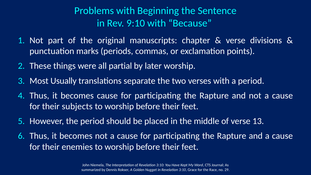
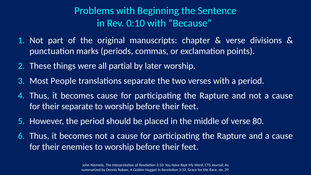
9:10: 9:10 -> 0:10 (136, 23)
Usually: Usually -> People (63, 81)
their subjects: subjects -> separate (77, 106)
13: 13 -> 80 (258, 121)
